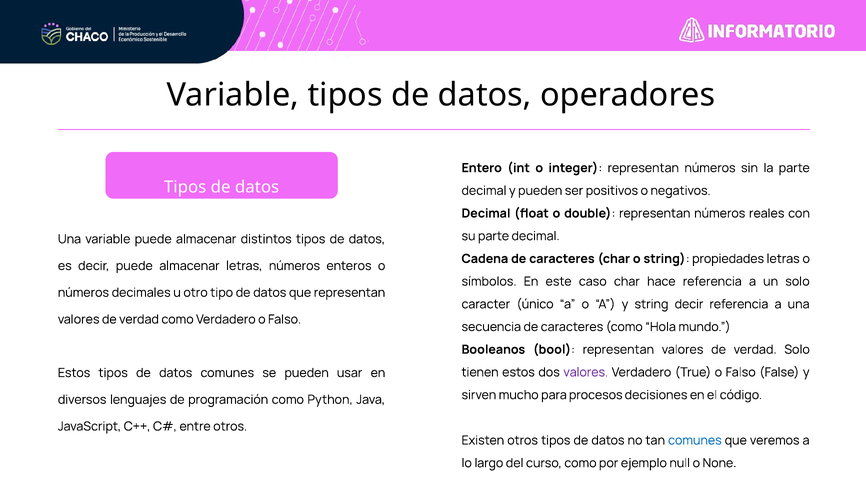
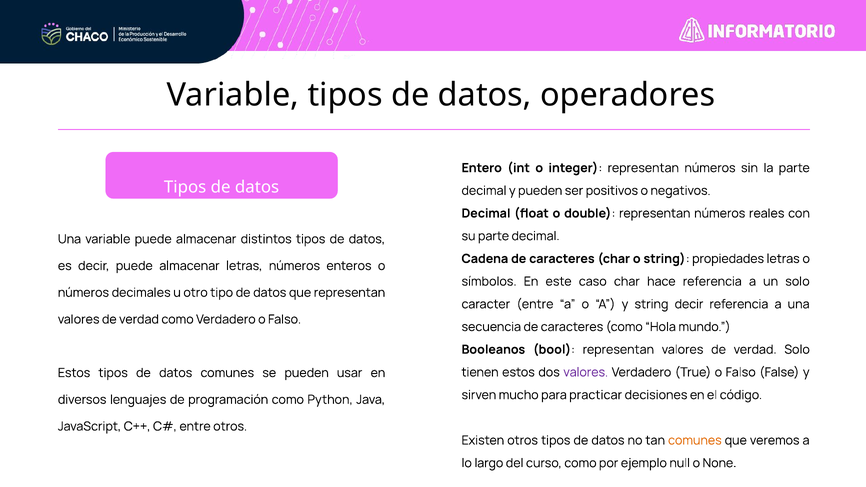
caracter único: único -> entre (535, 304)
procesos: procesos -> practicar (596, 395)
comunes colour: blue -> orange (695, 440)
